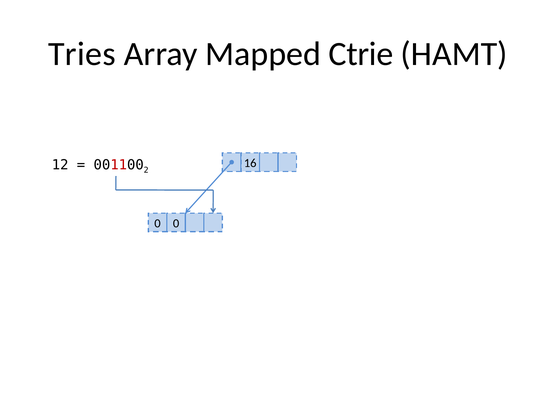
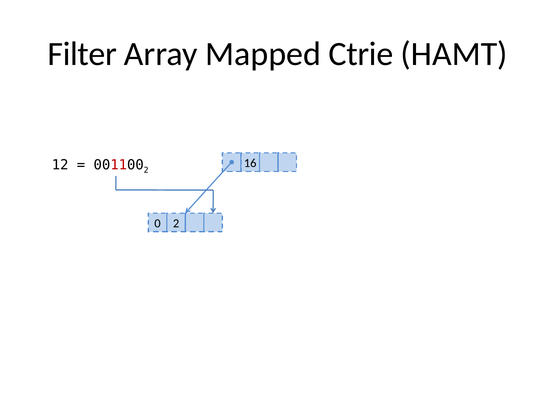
Tries: Tries -> Filter (82, 54)
0 0: 0 -> 2 (176, 223)
